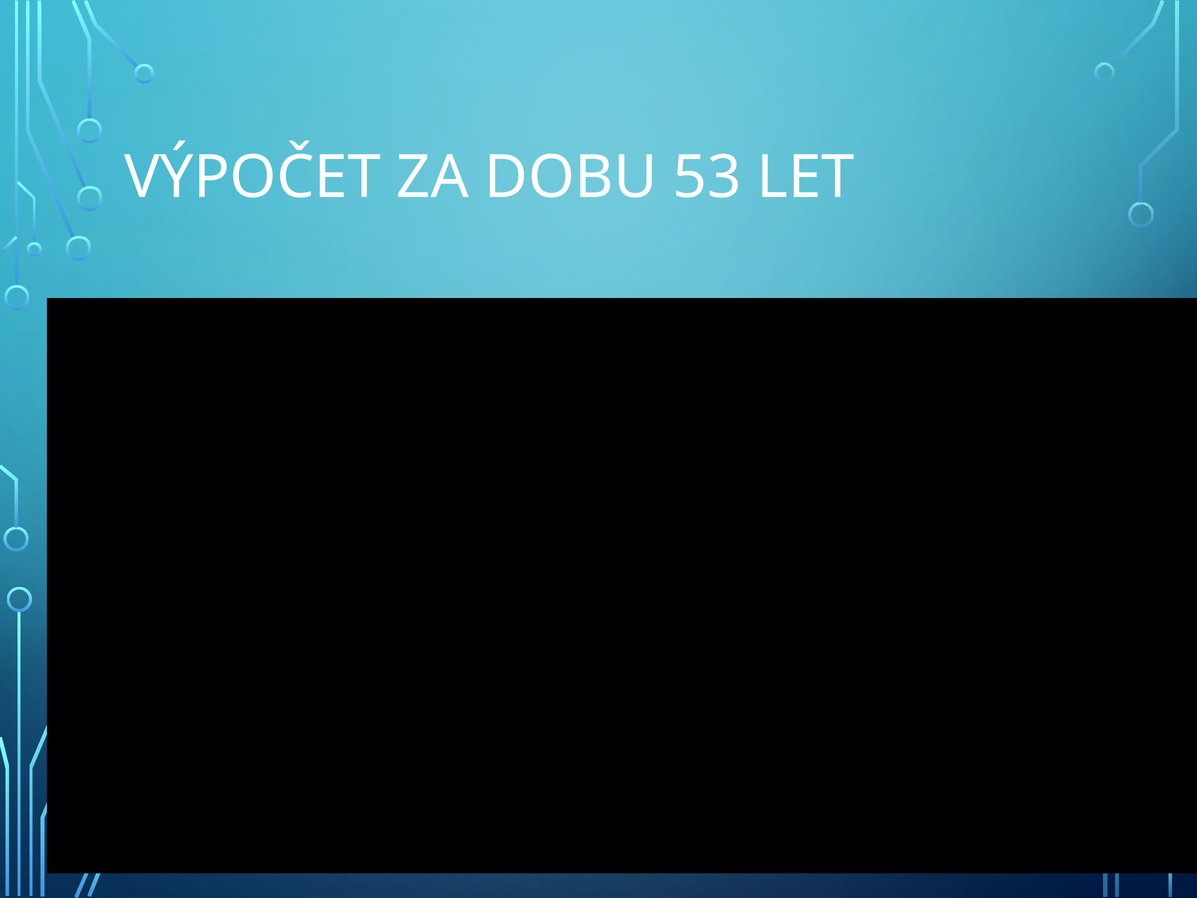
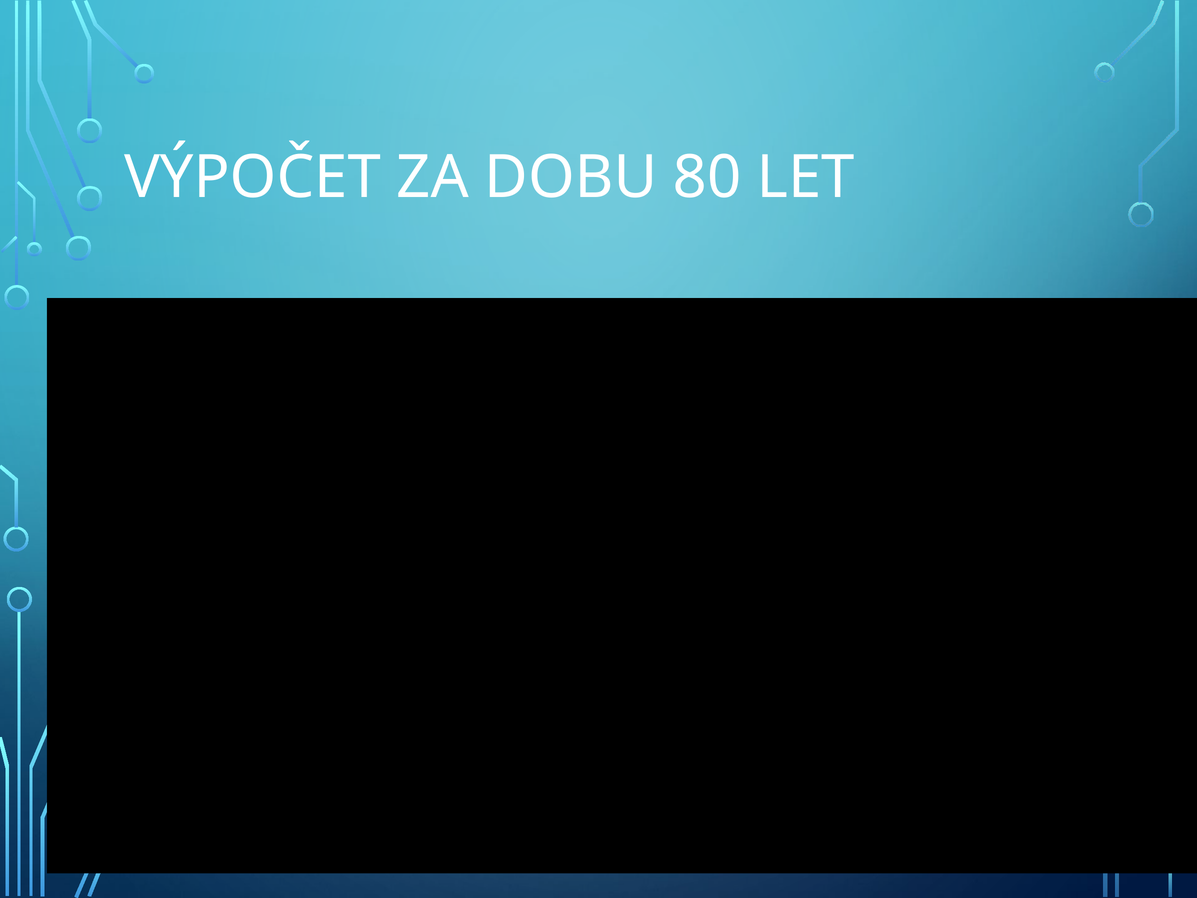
53: 53 -> 80 (707, 177)
